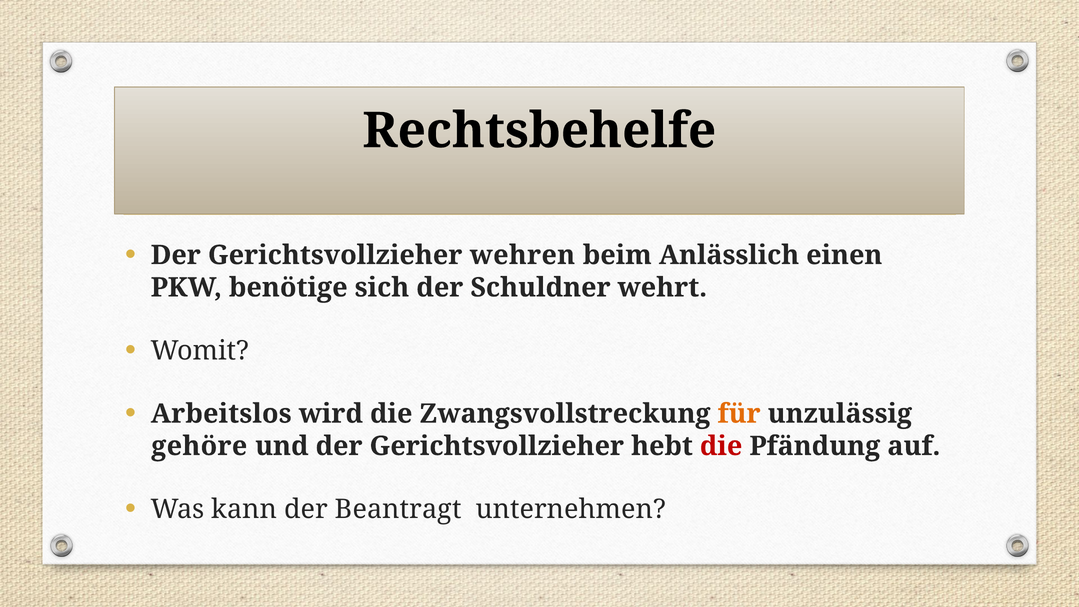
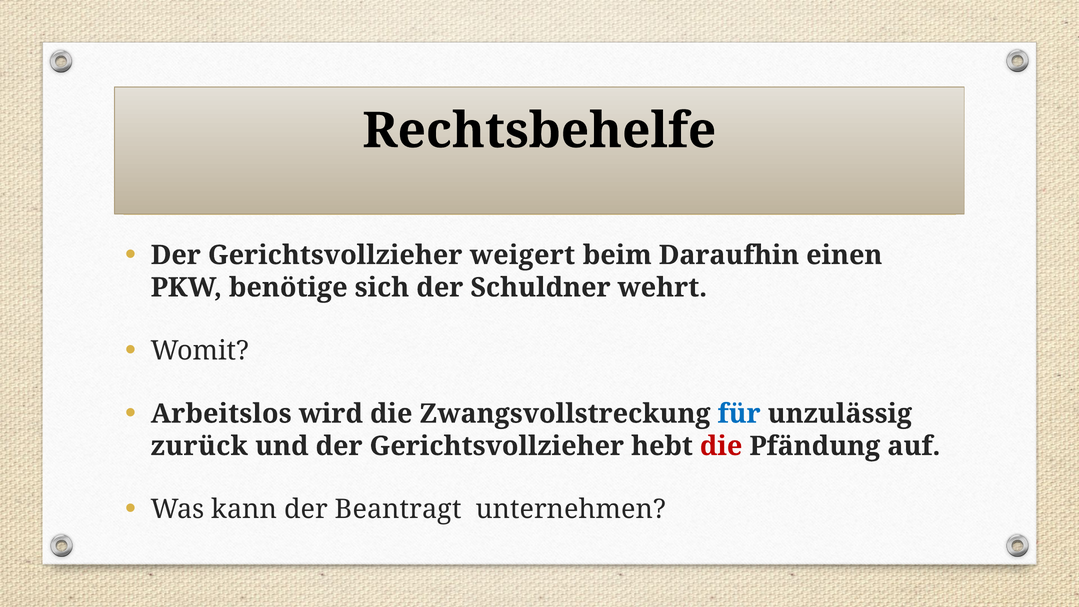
wehren: wehren -> weigert (522, 255)
Anlässlich: Anlässlich -> Daraufhin (729, 255)
für colour: orange -> blue (739, 414)
gehöre: gehöre -> zurück (199, 446)
